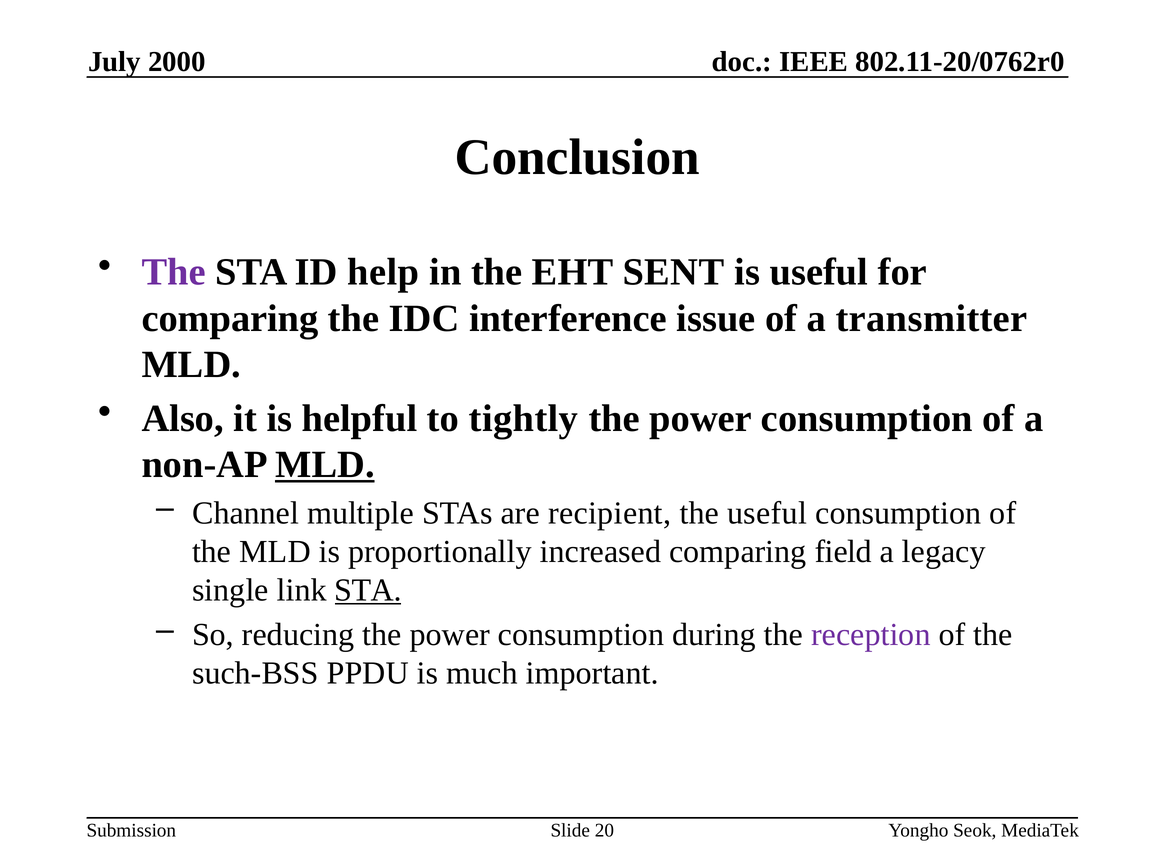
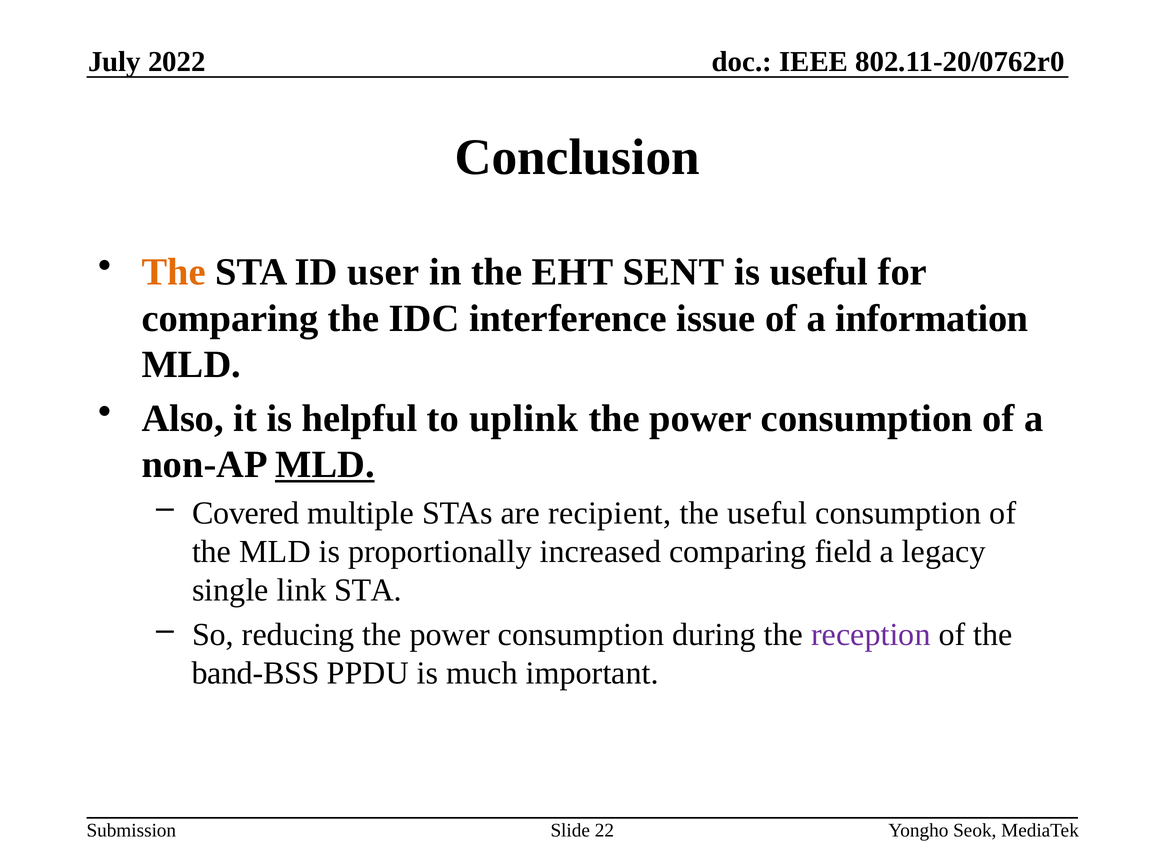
2000: 2000 -> 2022 (177, 62)
The colour: purple -> orange (174, 272)
help: help -> user (383, 272)
transmitter: transmitter -> information (932, 318)
tightly: tightly -> uplink (524, 419)
Channel: Channel -> Covered (246, 513)
STA underline: present -> none (368, 590)
such-BSS: such-BSS -> band-BSS (256, 674)
20: 20 -> 22 (604, 831)
